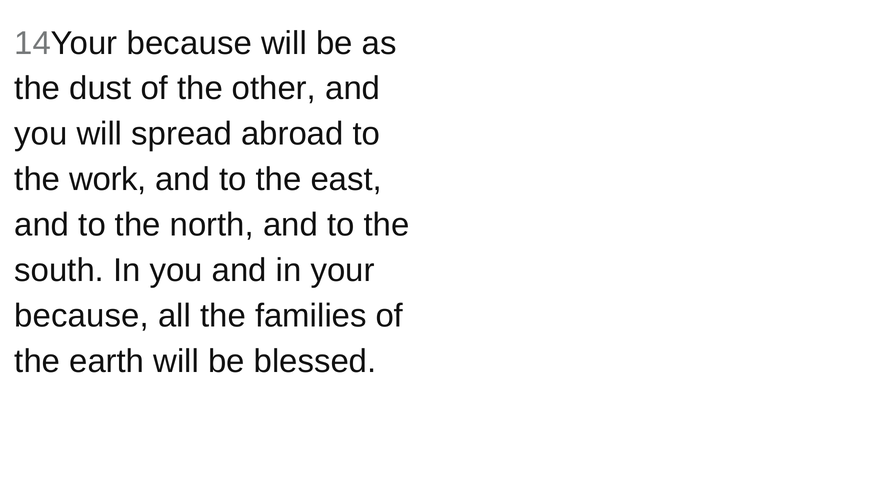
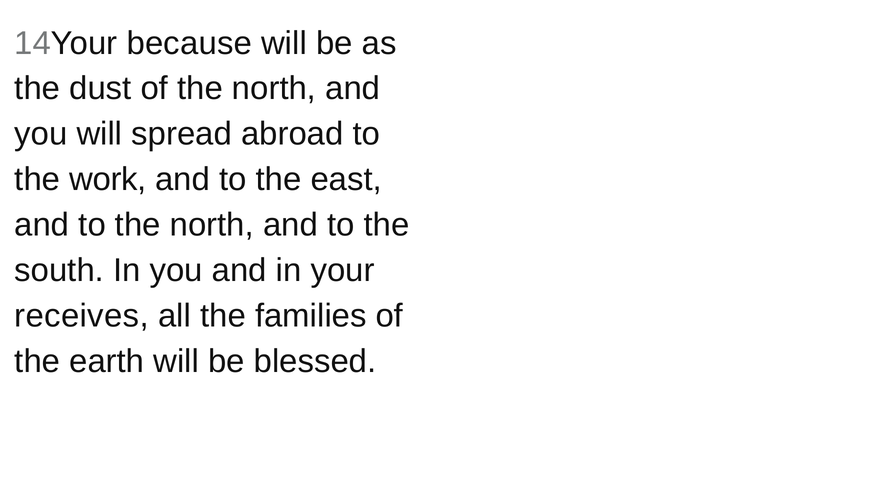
of the other: other -> north (274, 89)
because: because -> receives (82, 316)
